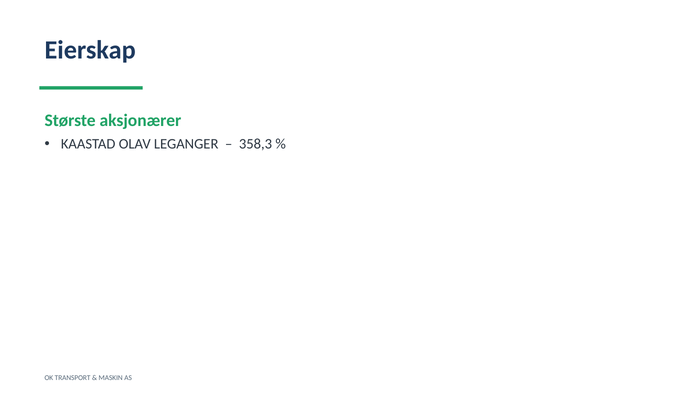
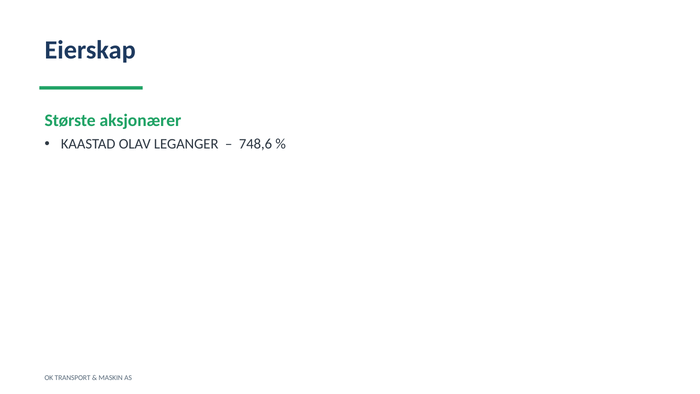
358,3: 358,3 -> 748,6 (256, 144)
